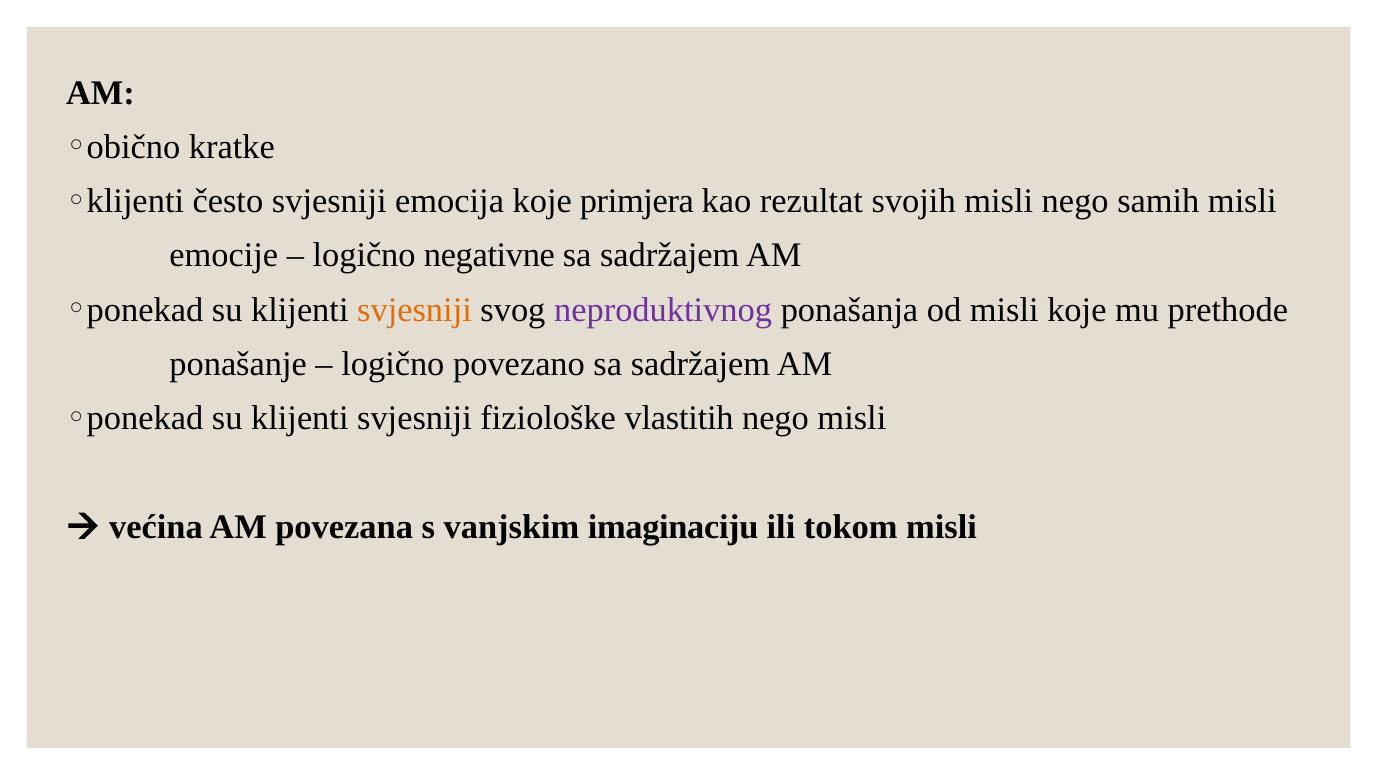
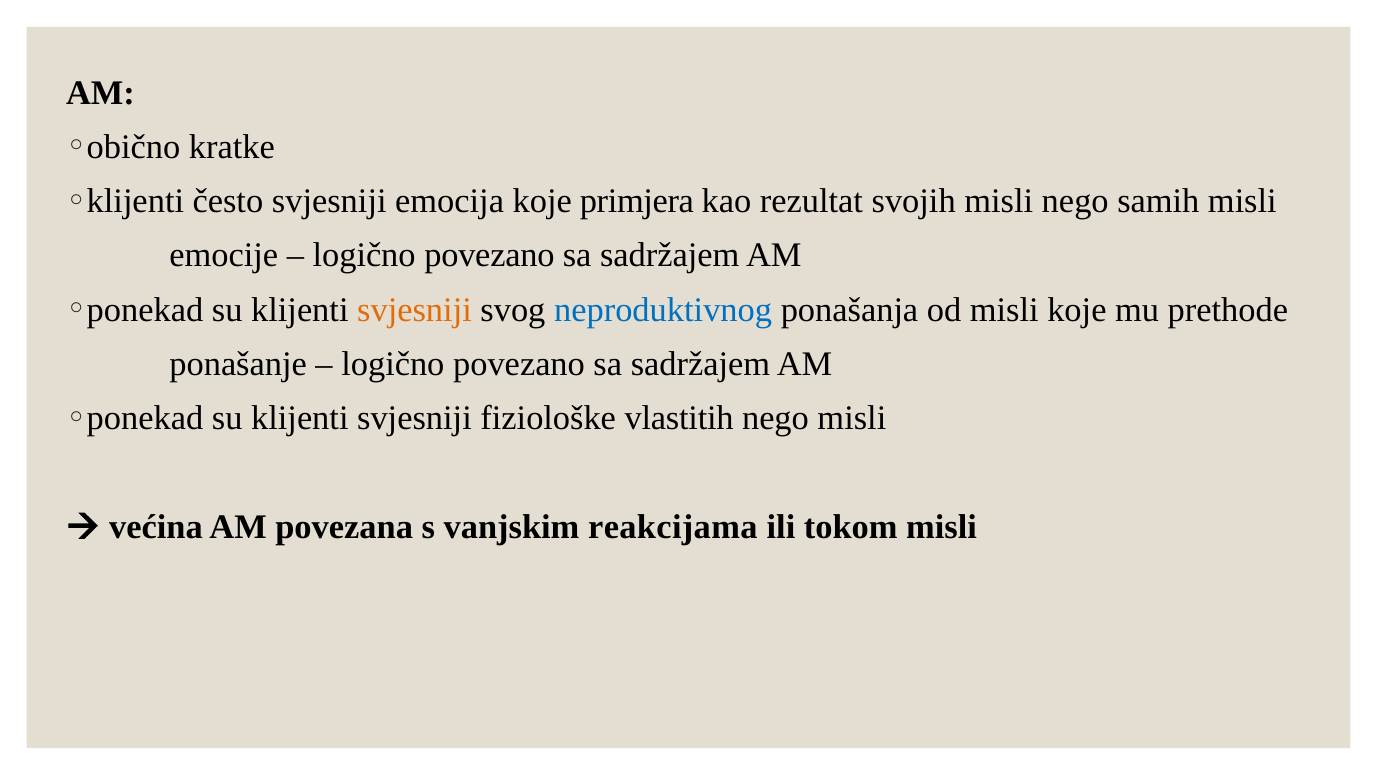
negativne: negativne -> povezano (489, 255)
neproduktivnog colour: purple -> blue (663, 310)
imaginaciju: imaginaciju -> reakcijama (673, 527)
